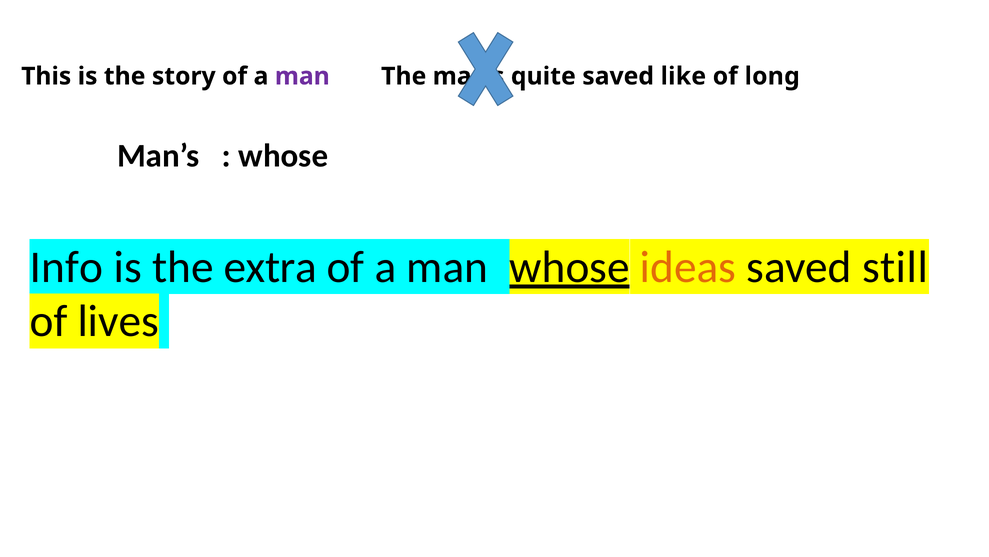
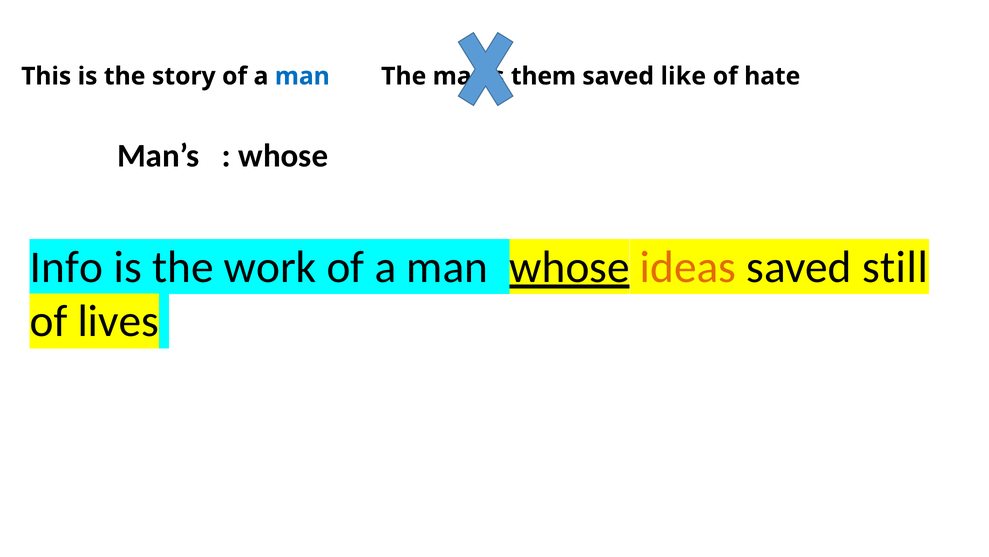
man colour: purple -> blue (302, 76)
quite: quite -> them (543, 76)
long: long -> hate (772, 76)
extra: extra -> work (270, 267)
